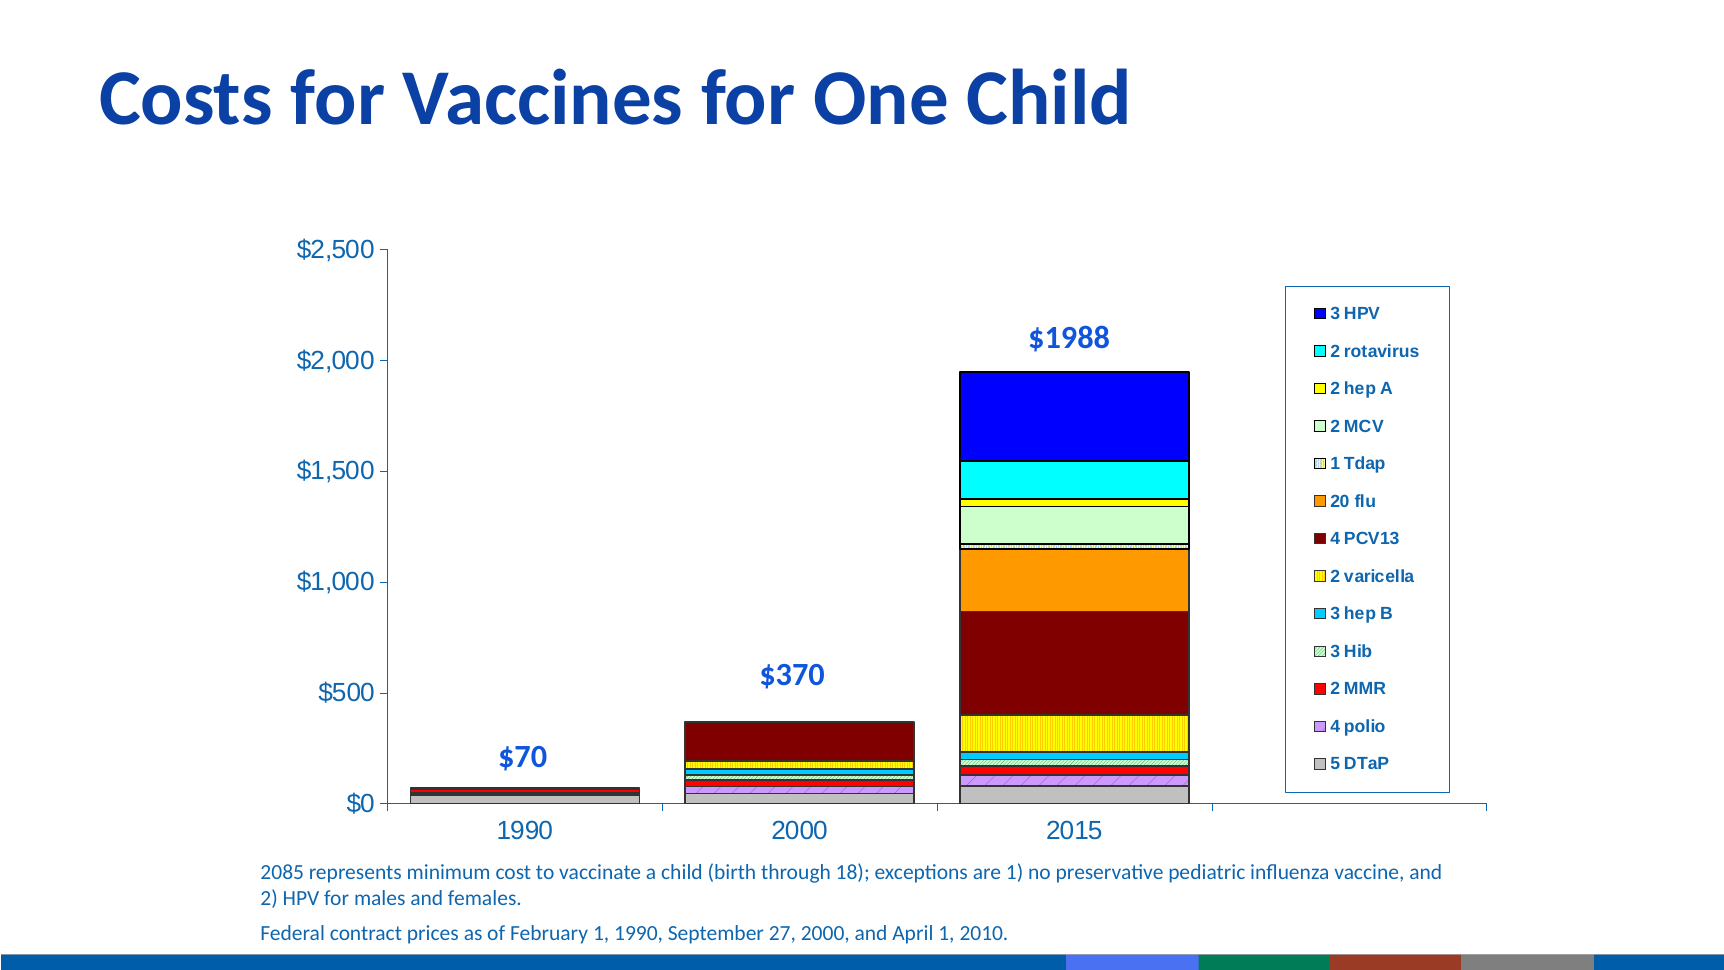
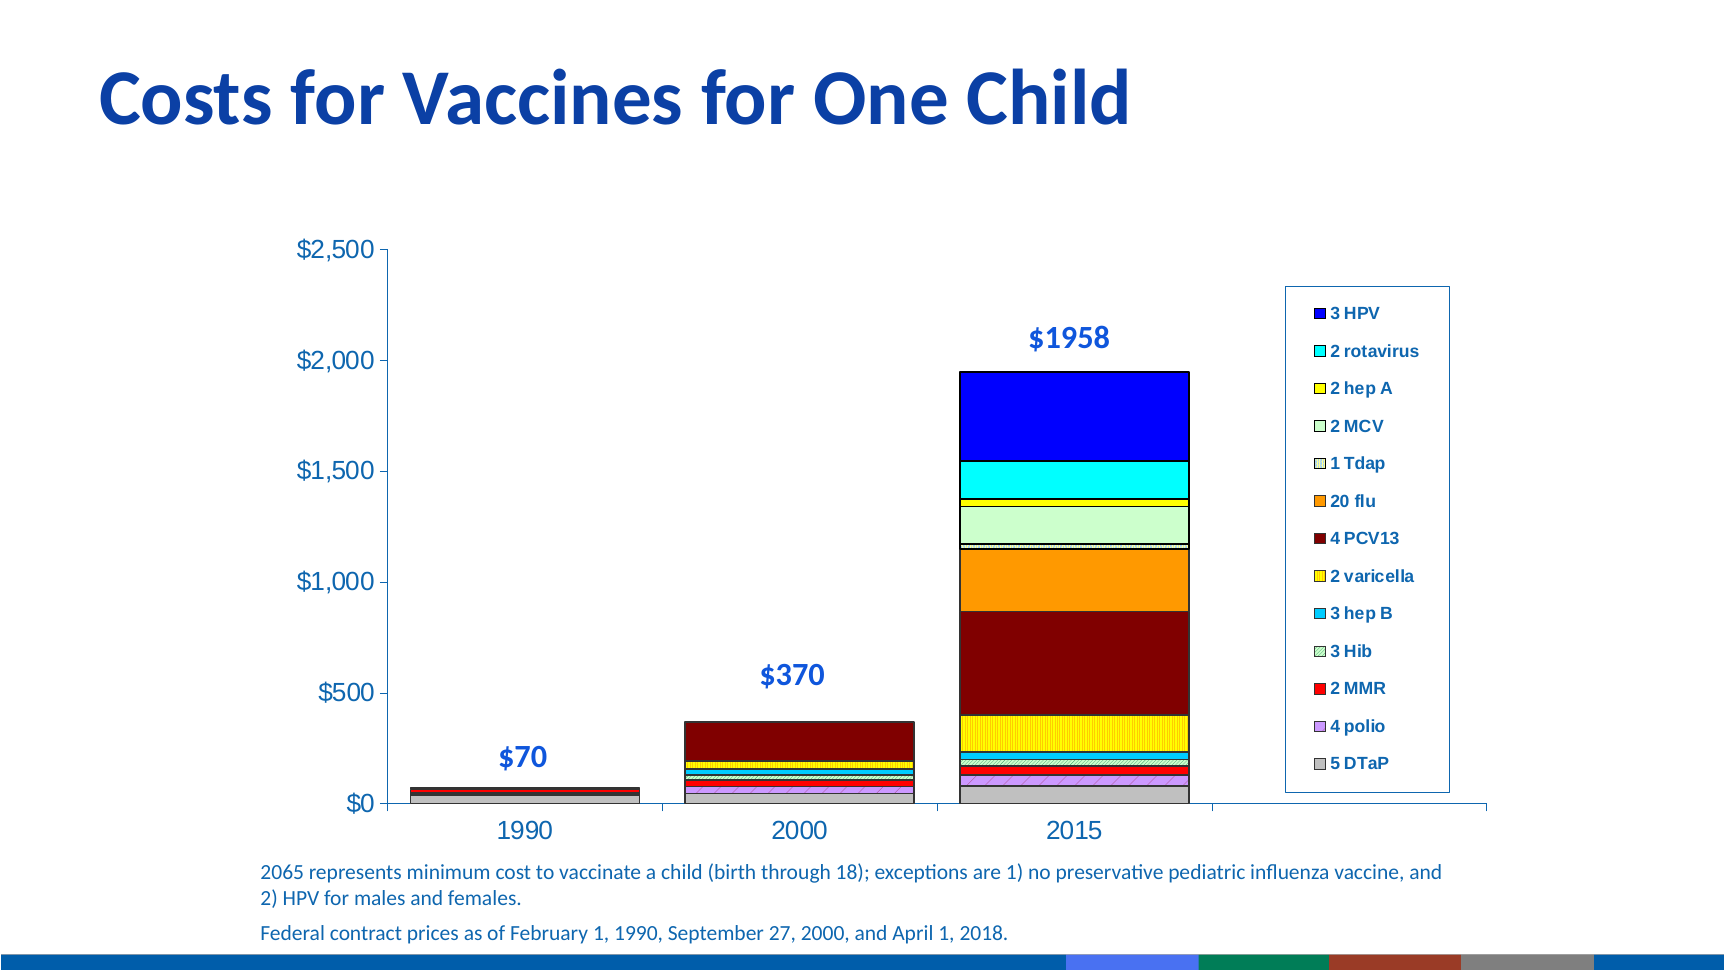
$1988: $1988 -> $1958 (1069, 338)
2085: 2085 -> 2065 (282, 872)
2010: 2010 -> 2018 (984, 933)
